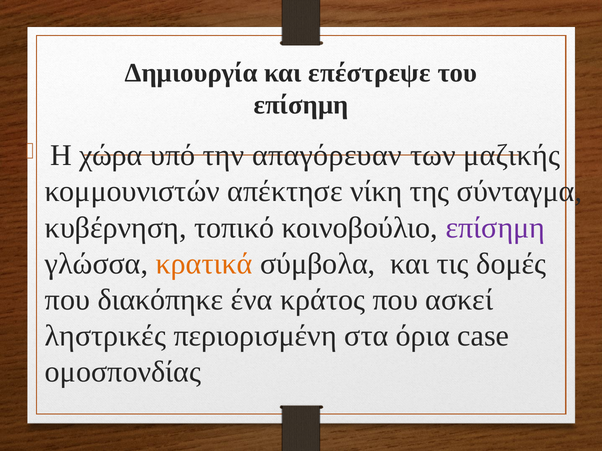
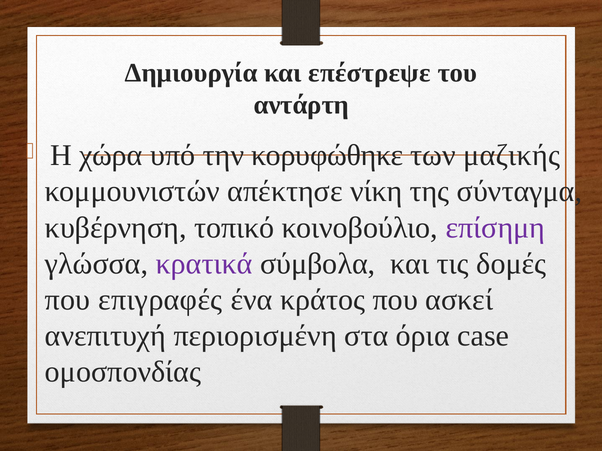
επίσημη: επίσημη -> αντάρτη (301, 105)
απαγόρευαν: απαγόρευαν -> κορυφώθηκε (327, 156)
κρατικά colour: orange -> purple (204, 264)
διακόπηκε: διακόπηκε -> επιγραφές (160, 300)
ληστρικές: ληστρικές -> ανεπιτυχή (105, 336)
